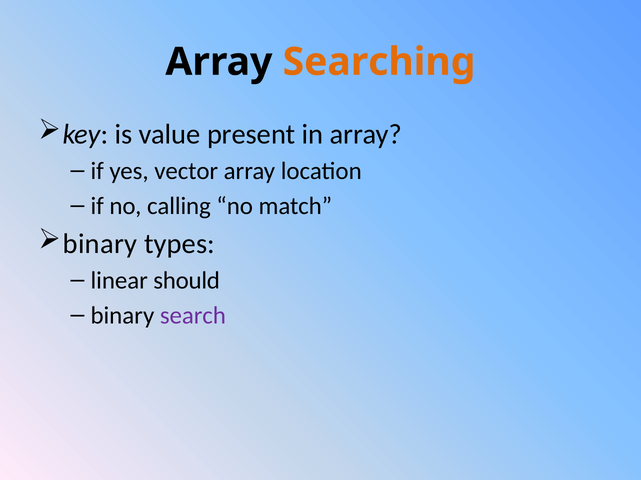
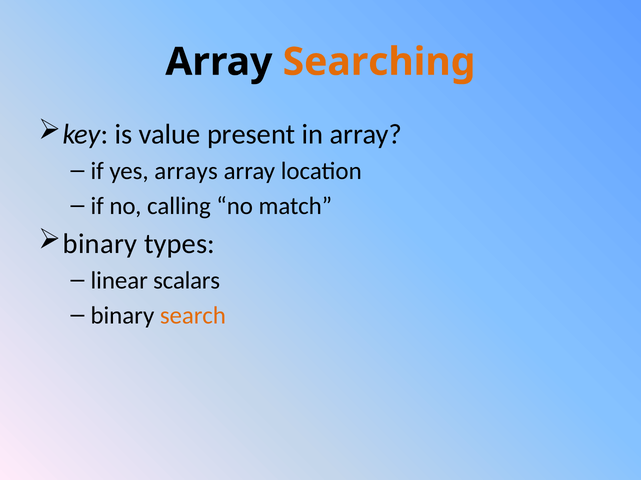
vector: vector -> arrays (186, 171)
should: should -> scalars (187, 281)
search colour: purple -> orange (193, 316)
